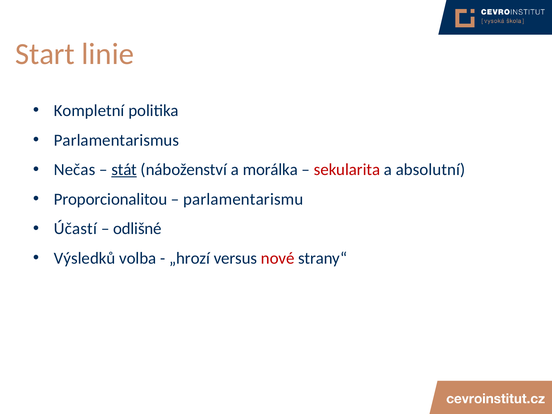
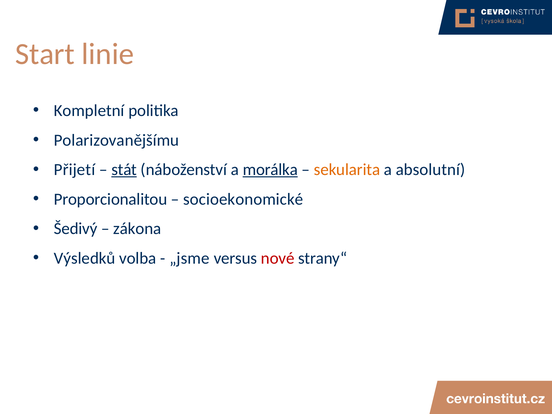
Parlamentarismus: Parlamentarismus -> Polarizovanějšímu (116, 140)
Nečas: Nečas -> Přijetí (75, 170)
morálka underline: none -> present (270, 170)
sekularita colour: red -> orange (347, 170)
parlamentarismu: parlamentarismu -> socioekonomické (243, 199)
Účastí: Účastí -> Šedivý (76, 229)
odlišné: odlišné -> zákona (137, 229)
„hrozí: „hrozí -> „jsme (189, 258)
